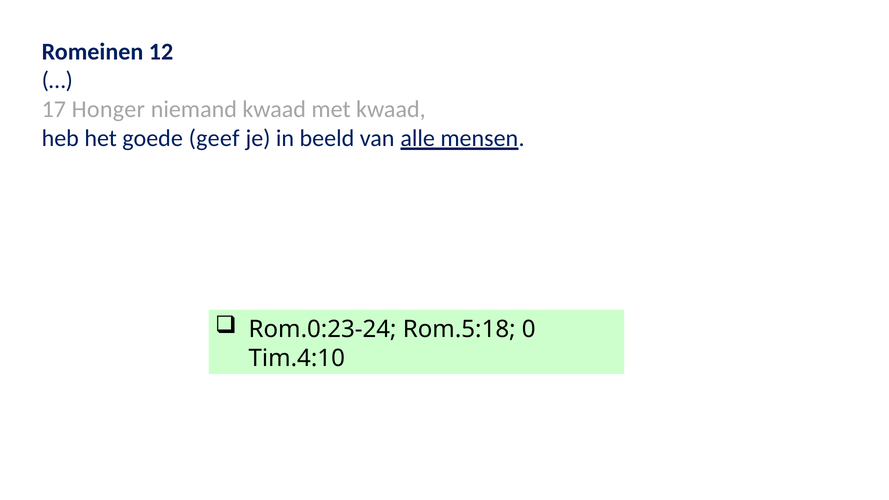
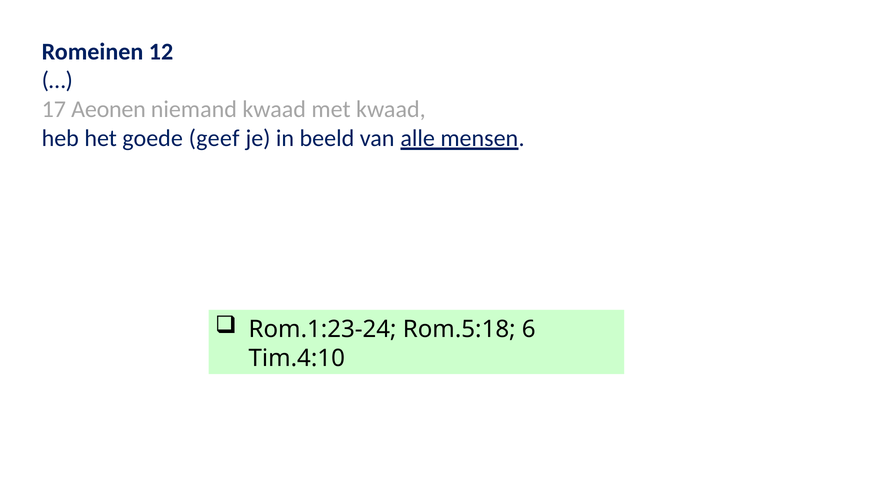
Honger: Honger -> Aeonen (109, 109)
Rom.0:23-24: Rom.0:23-24 -> Rom.1:23-24 (323, 329)
0: 0 -> 6 (529, 329)
